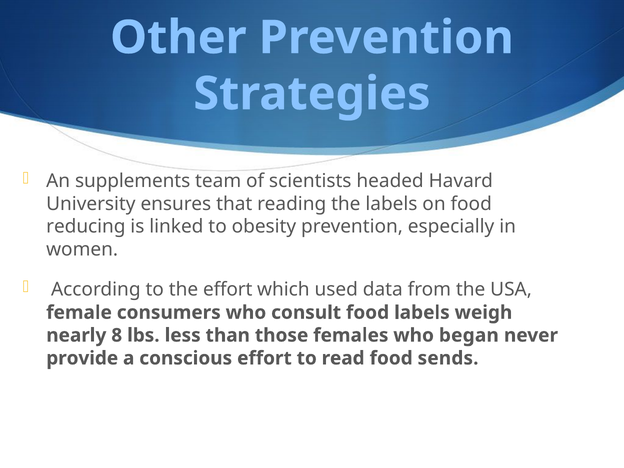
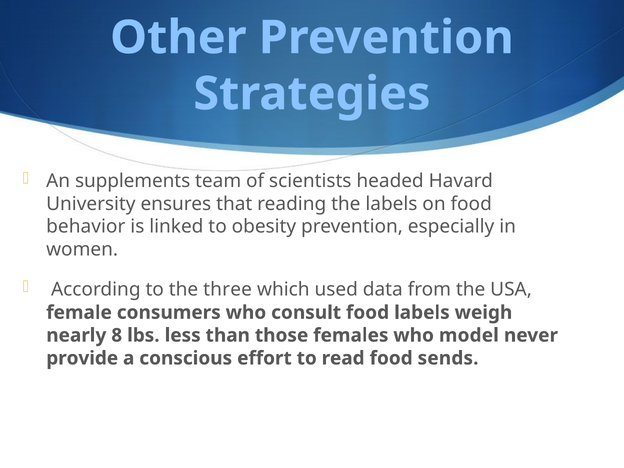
reducing: reducing -> behavior (86, 227)
the effort: effort -> three (228, 290)
began: began -> model (469, 335)
